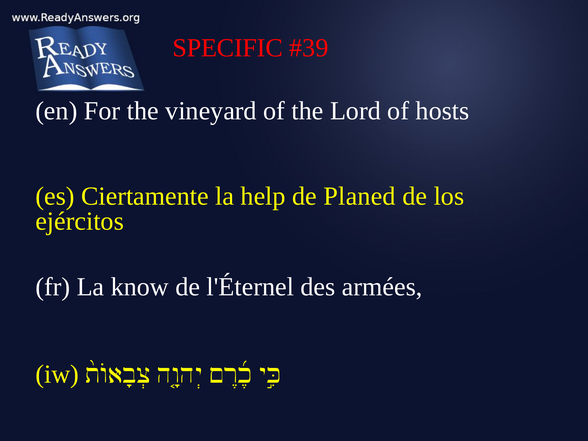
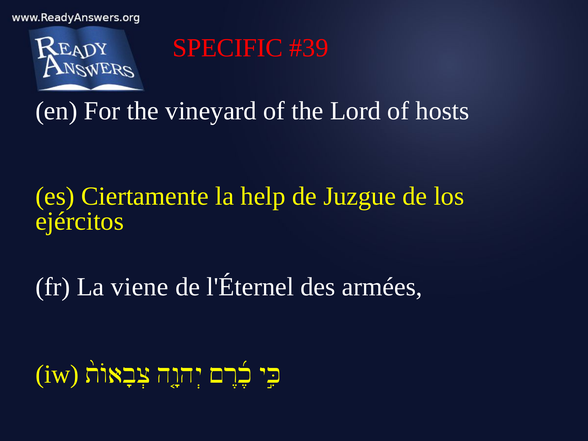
Planed: Planed -> Juzgue (360, 196)
know: know -> viene (140, 287)
